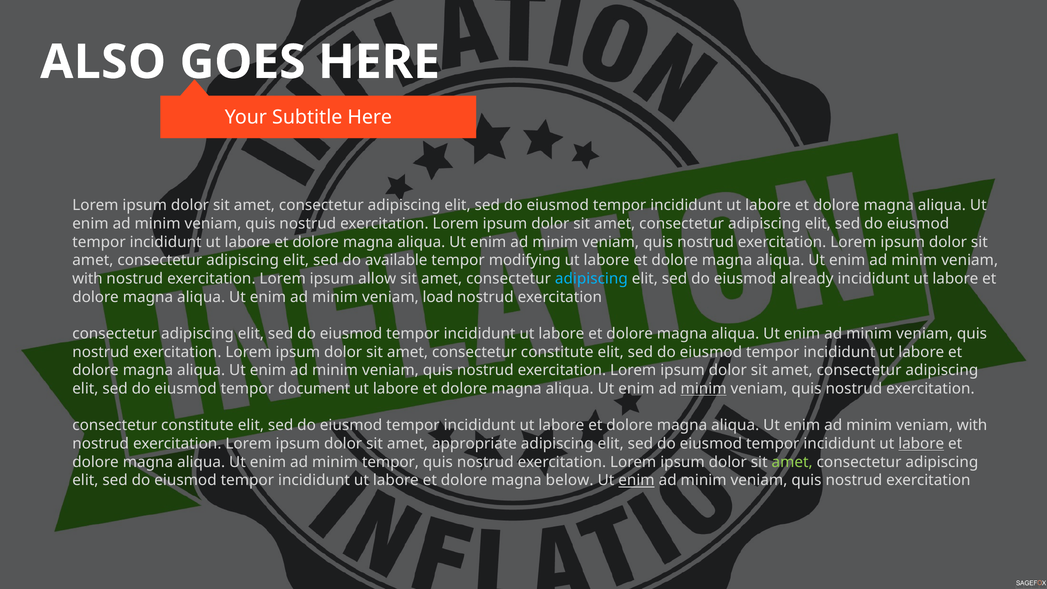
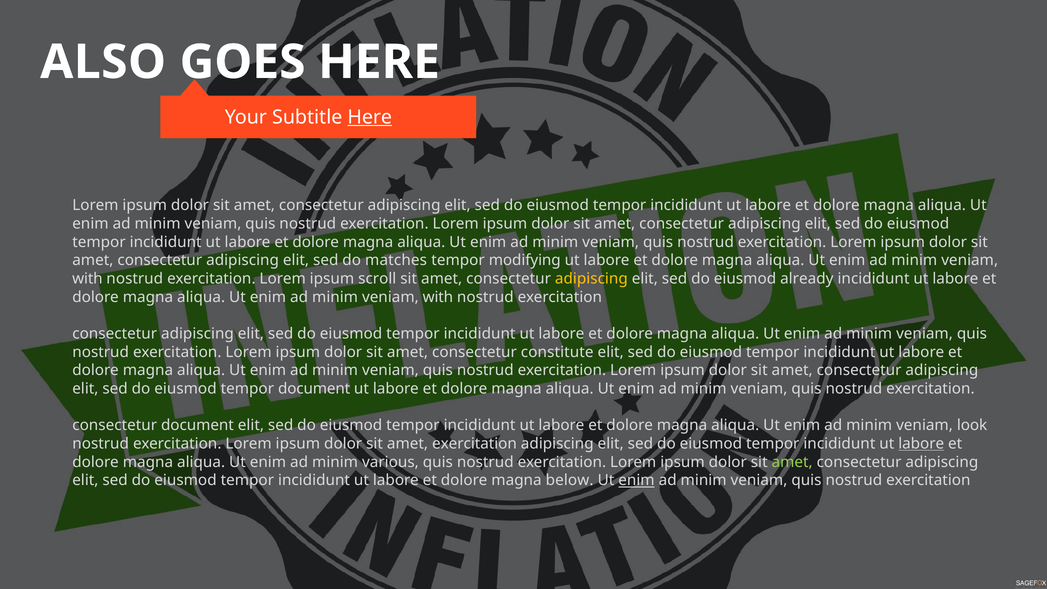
Here underline: none -> present (370, 117)
available: available -> matches (396, 260)
allow: allow -> scroll (377, 279)
adipiscing colour: light blue -> yellow (591, 279)
load: load -> with (438, 297)
minim underline: present -> none (704, 389)
constitute: constitute -> document (197, 425)
with: with -> look (972, 425)
amet appropriate: appropriate -> exercitation (474, 444)
minim tempor: tempor -> various (390, 462)
